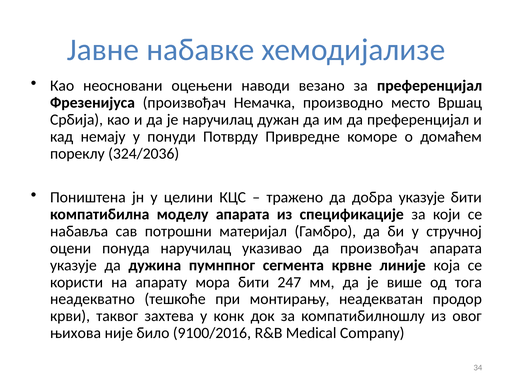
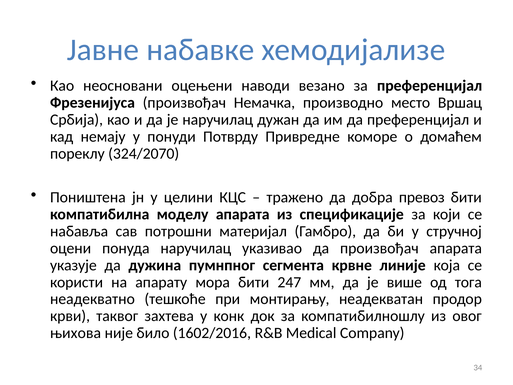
324/2036: 324/2036 -> 324/2070 (144, 153)
добра указује: указује -> превоз (422, 197)
9100/2016: 9100/2016 -> 1602/2016 (212, 333)
